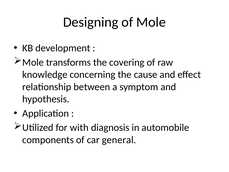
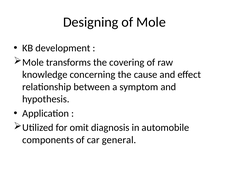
with: with -> omit (79, 127)
